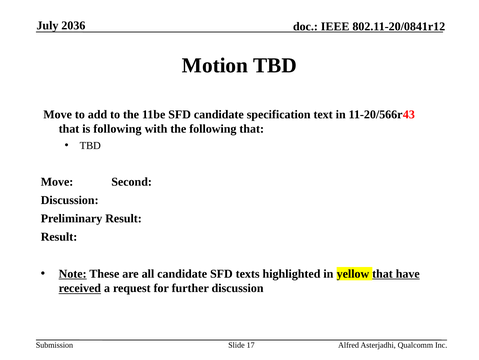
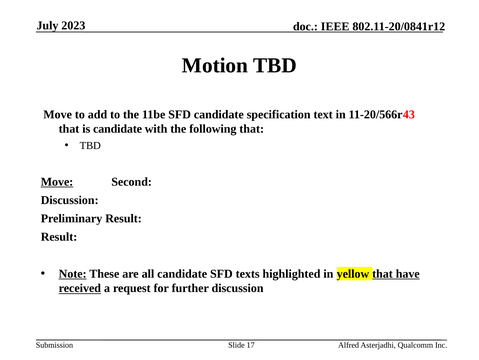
2036: 2036 -> 2023 (73, 25)
is following: following -> candidate (118, 129)
Move underline: none -> present (57, 181)
